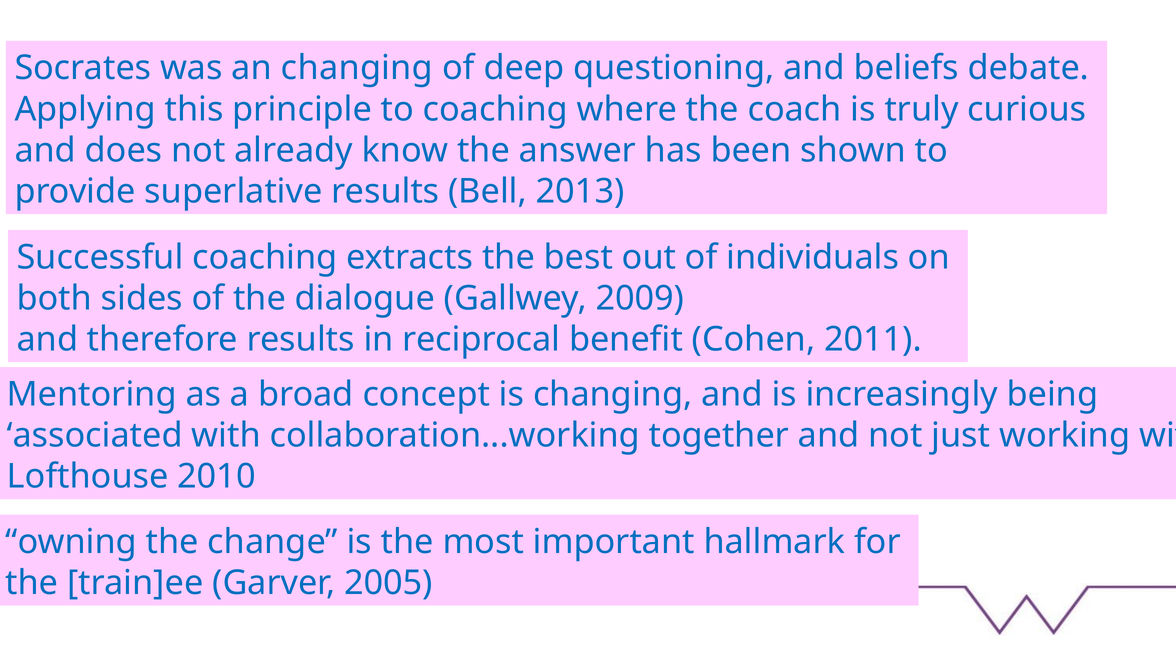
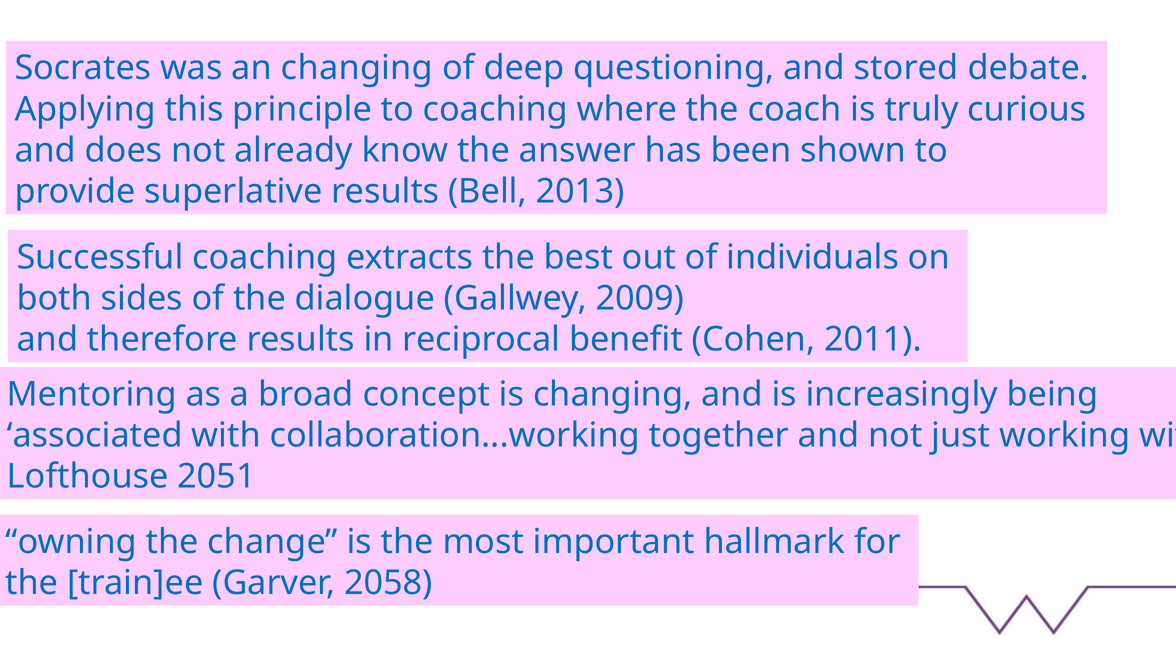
beliefs: beliefs -> stored (906, 68)
2010: 2010 -> 2051 (216, 477)
2005: 2005 -> 2058 (388, 584)
